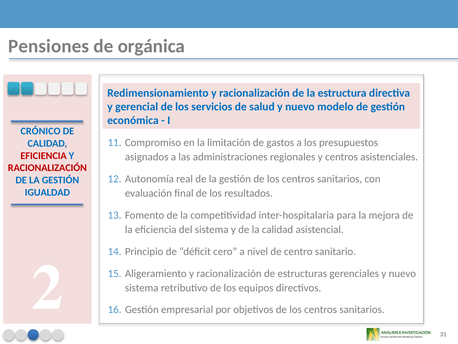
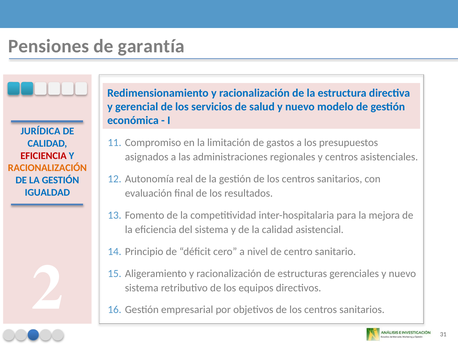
orgánica: orgánica -> garantía (151, 46)
CRÓNICO: CRÓNICO -> JURÍDICA (40, 131)
RACIONALIZACIÓN colour: red -> orange (47, 168)
